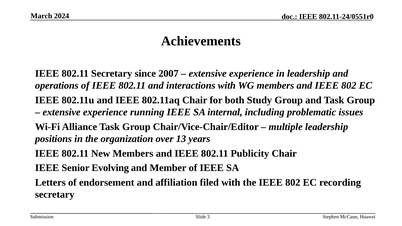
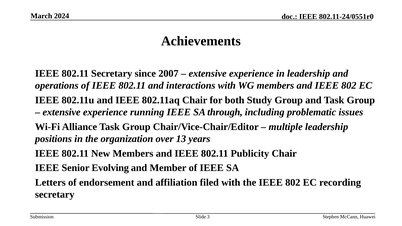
internal: internal -> through (225, 112)
